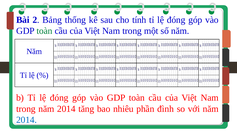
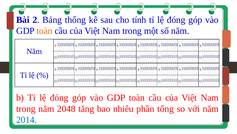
toàn colour: green -> orange (44, 31)
trong năm 2014: 2014 -> 2048 (66, 108)
đình: đình -> tổng (166, 108)
